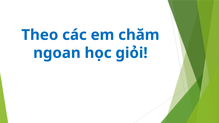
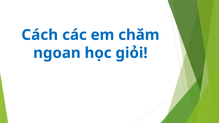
Theo: Theo -> Cách (40, 35)
